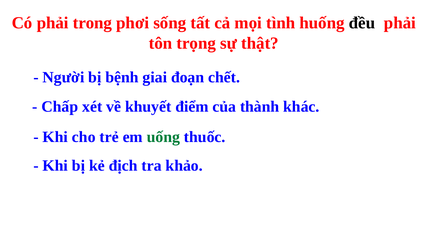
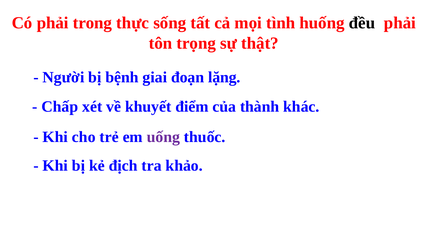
phơi: phơi -> thực (133, 23)
chết: chết -> lặng (224, 77)
uống colour: green -> purple (163, 137)
